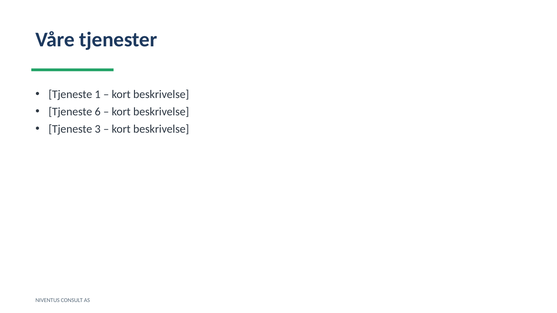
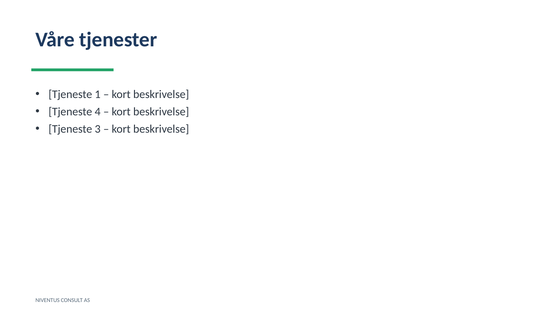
6: 6 -> 4 (98, 112)
